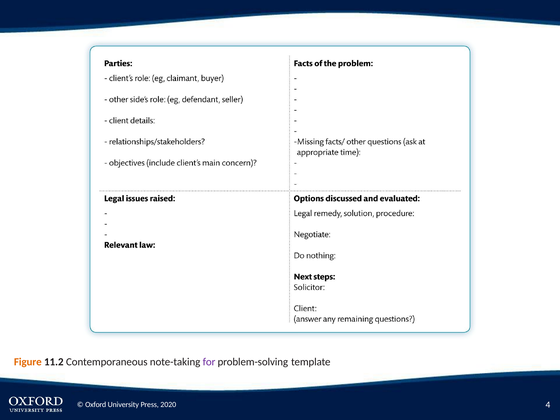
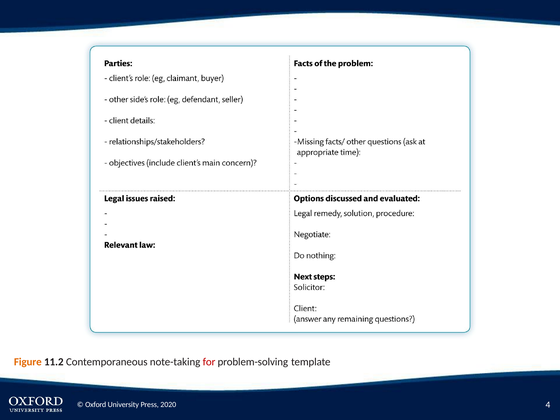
for colour: purple -> red (209, 362)
